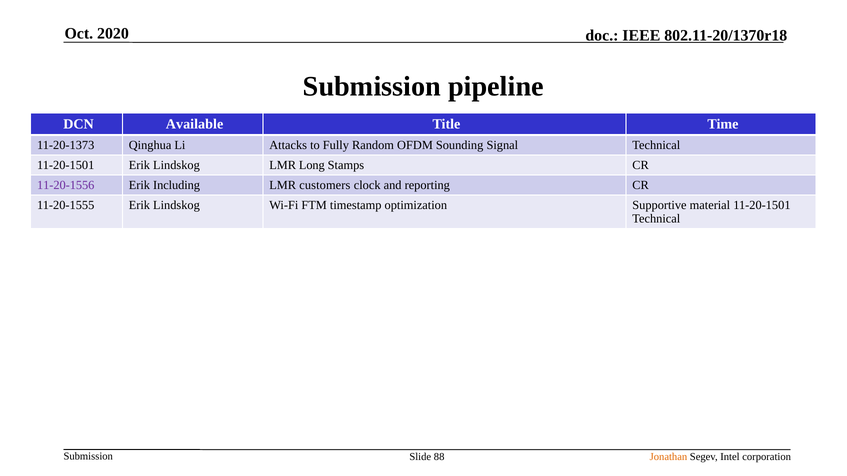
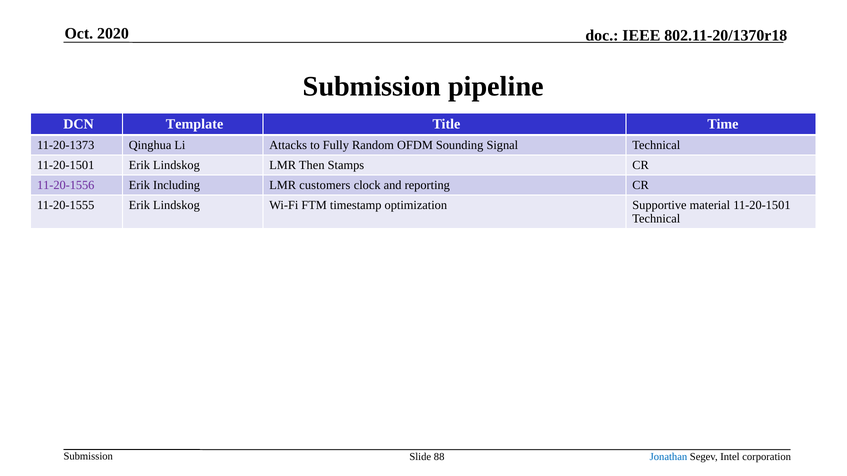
Available: Available -> Template (195, 124)
Long: Long -> Then (312, 165)
Jonathan colour: orange -> blue (668, 457)
